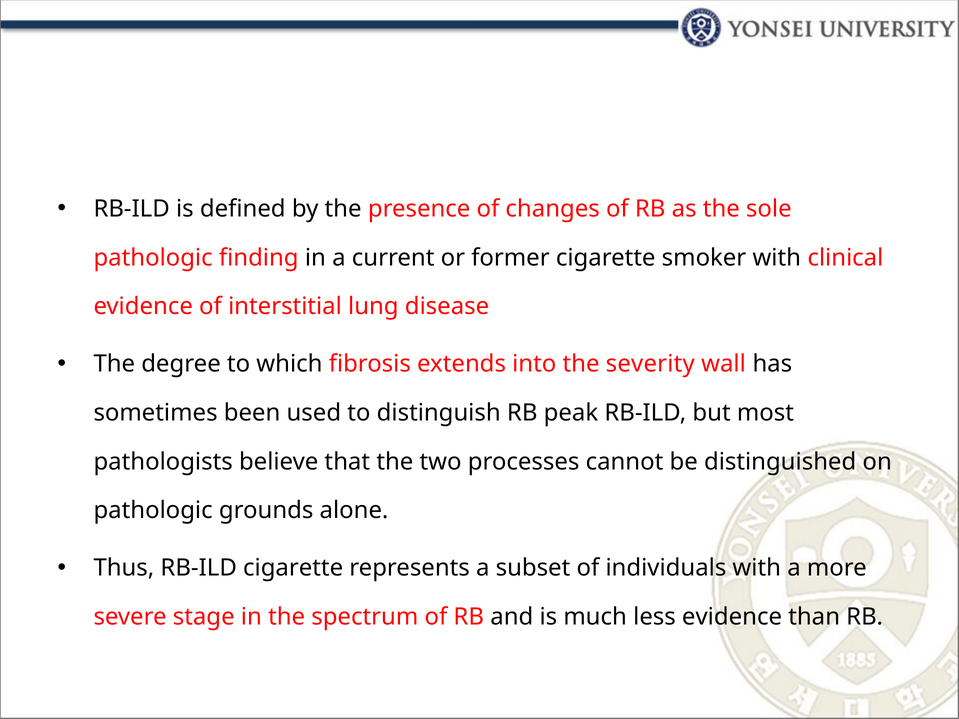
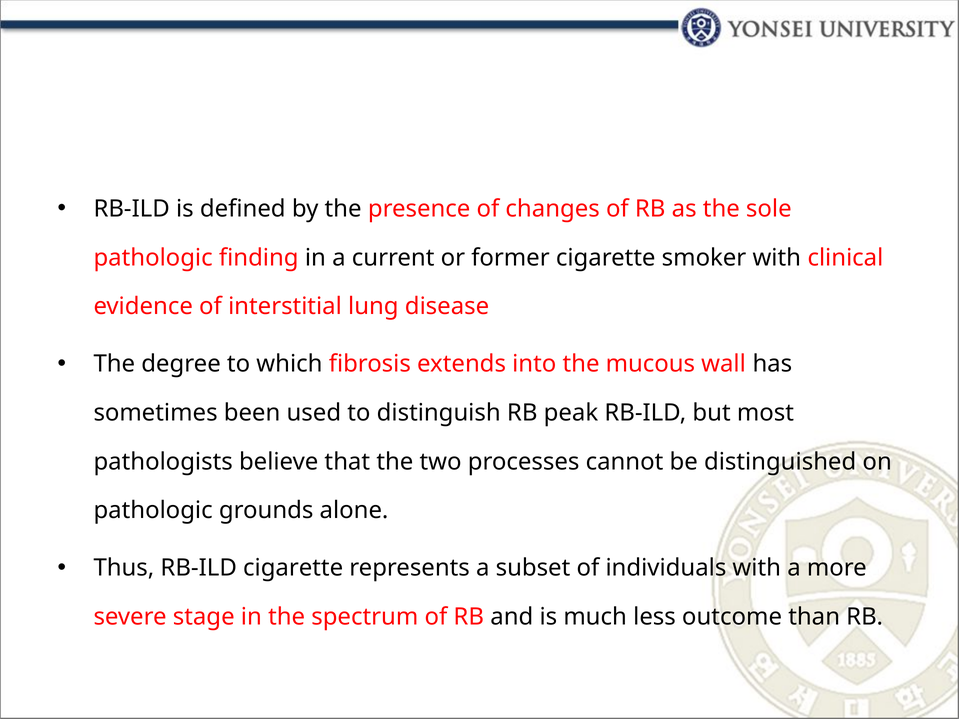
severity: severity -> mucous (650, 364)
less evidence: evidence -> outcome (732, 617)
